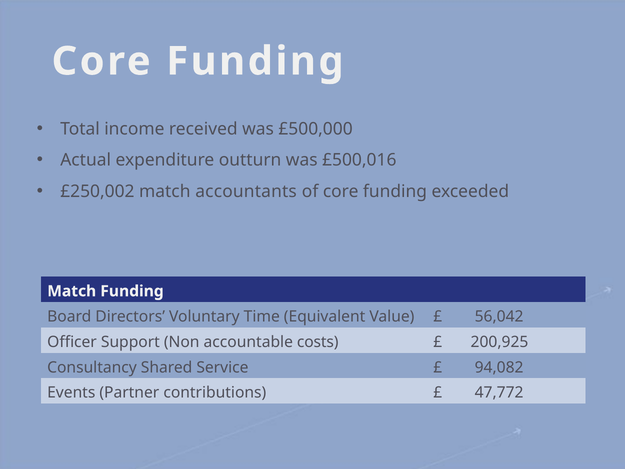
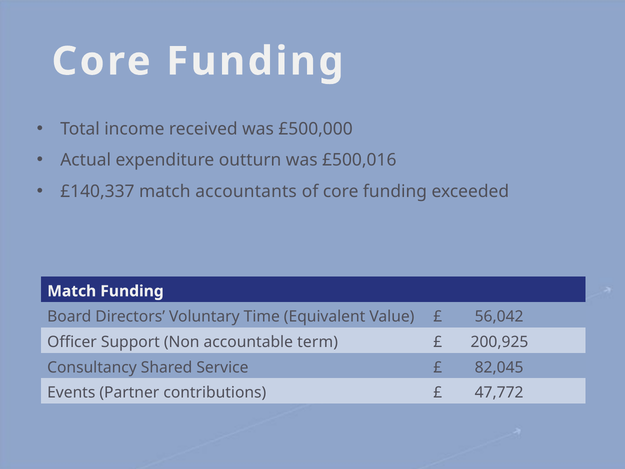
£250,002: £250,002 -> £140,337 (97, 191)
costs: costs -> term (318, 342)
94,082: 94,082 -> 82,045 (499, 367)
